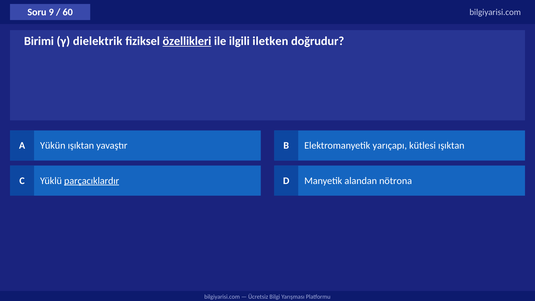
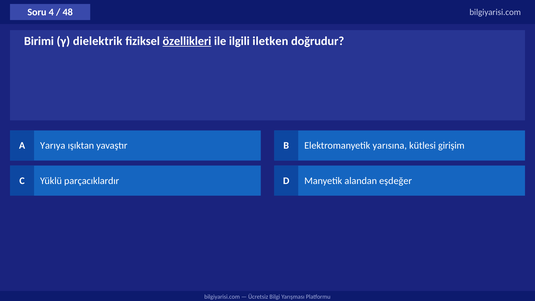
9: 9 -> 4 (51, 12)
60: 60 -> 48 (68, 12)
Yükün: Yükün -> Yarıya (53, 146)
yarıçapı: yarıçapı -> yarısına (390, 146)
kütlesi ışıktan: ışıktan -> girişim (451, 146)
parçacıklardır underline: present -> none (92, 181)
nötrona: nötrona -> eşdeğer (396, 181)
